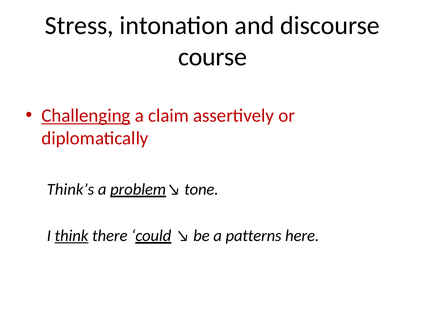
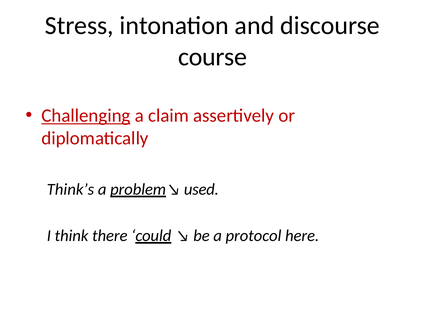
tone: tone -> used (201, 189)
think underline: present -> none (71, 235)
patterns: patterns -> protocol (254, 235)
